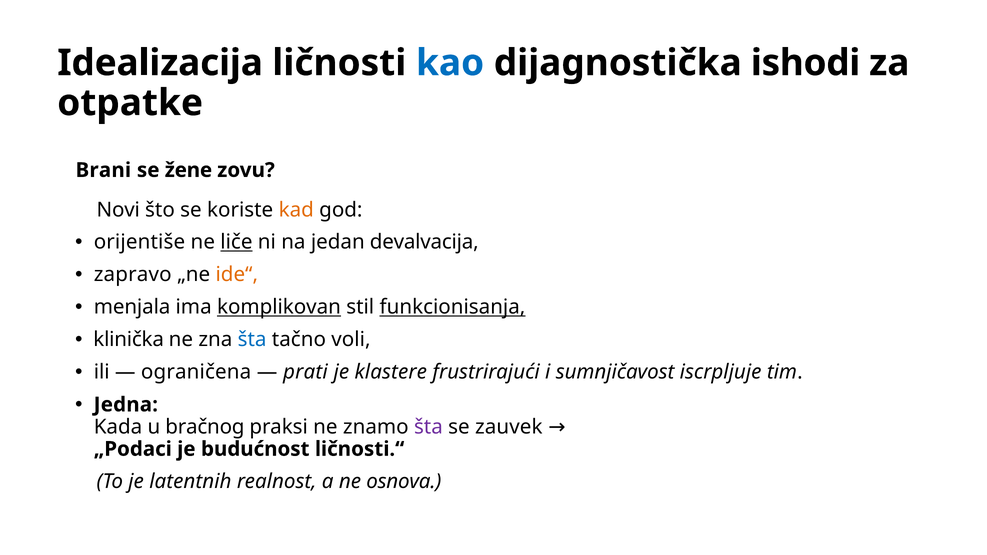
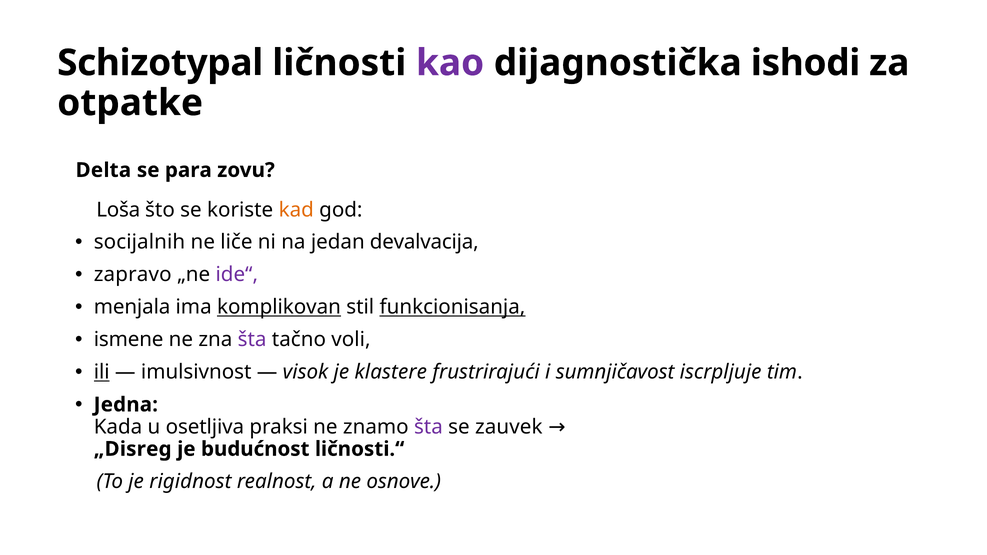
Idealizacija: Idealizacija -> Schizotypal (160, 63)
kao colour: blue -> purple (450, 63)
Brani: Brani -> Delta (103, 170)
žene: žene -> para (188, 170)
Novi: Novi -> Loša (118, 210)
orijentiše: orijentiše -> socijalnih (139, 242)
liče underline: present -> none (236, 242)
ide“ colour: orange -> purple (237, 275)
klinička: klinička -> ismene (129, 340)
šta colour: blue -> purple (252, 340)
ili underline: none -> present (102, 372)
ograničena: ograničena -> imulsivnost (196, 372)
prati: prati -> visok (306, 372)
bračnog: bračnog -> osetljiva (205, 427)
„Podaci: „Podaci -> „Disreg (133, 449)
latentnih: latentnih -> rigidnost (190, 482)
osnova: osnova -> osnove (404, 482)
